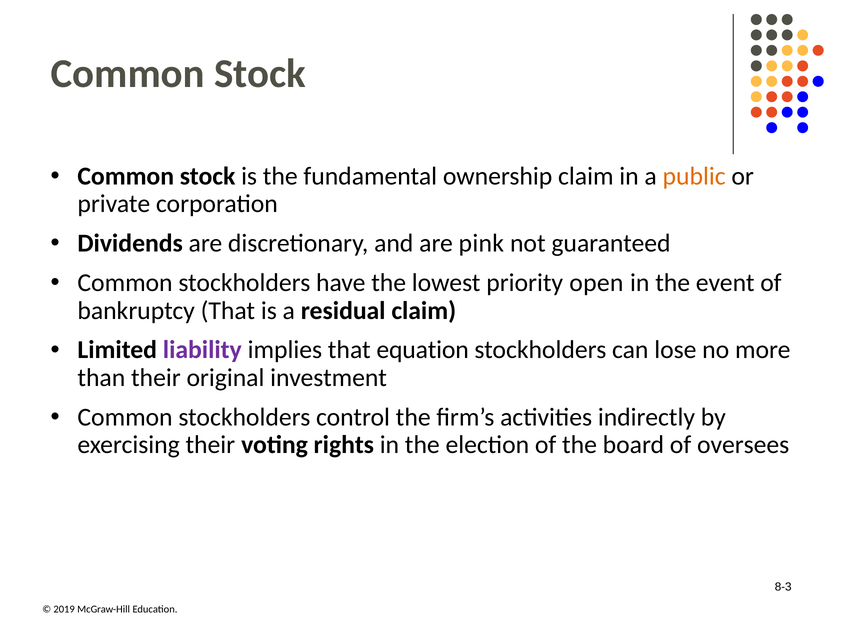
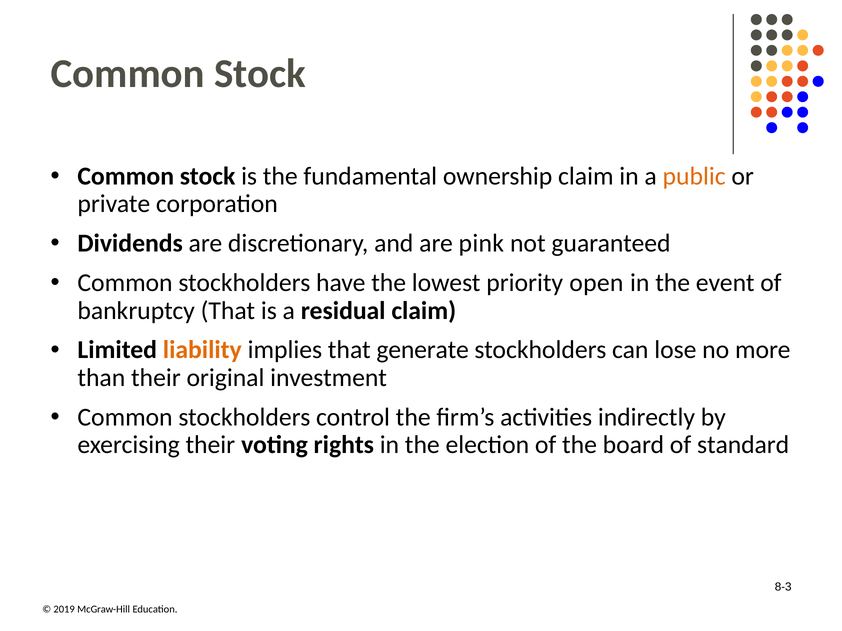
liability colour: purple -> orange (202, 350)
equation: equation -> generate (423, 350)
oversees: oversees -> standard (743, 445)
